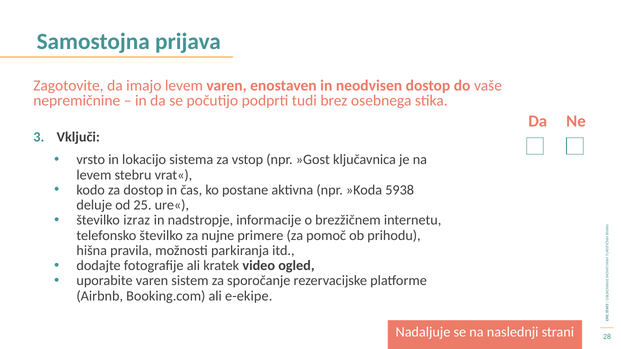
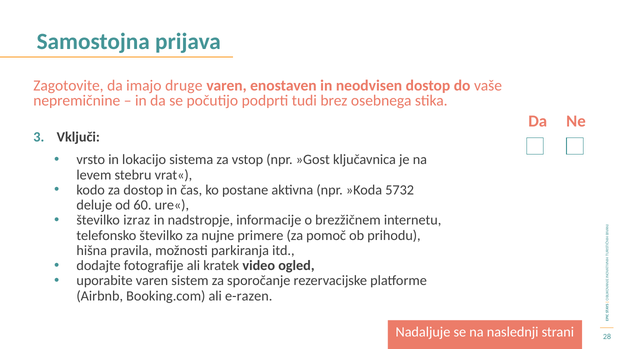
imajo levem: levem -> druge (184, 86)
5938: 5938 -> 5732 (400, 190)
25: 25 -> 60 (142, 205)
e-ekipe: e-ekipe -> e-razen (249, 296)
